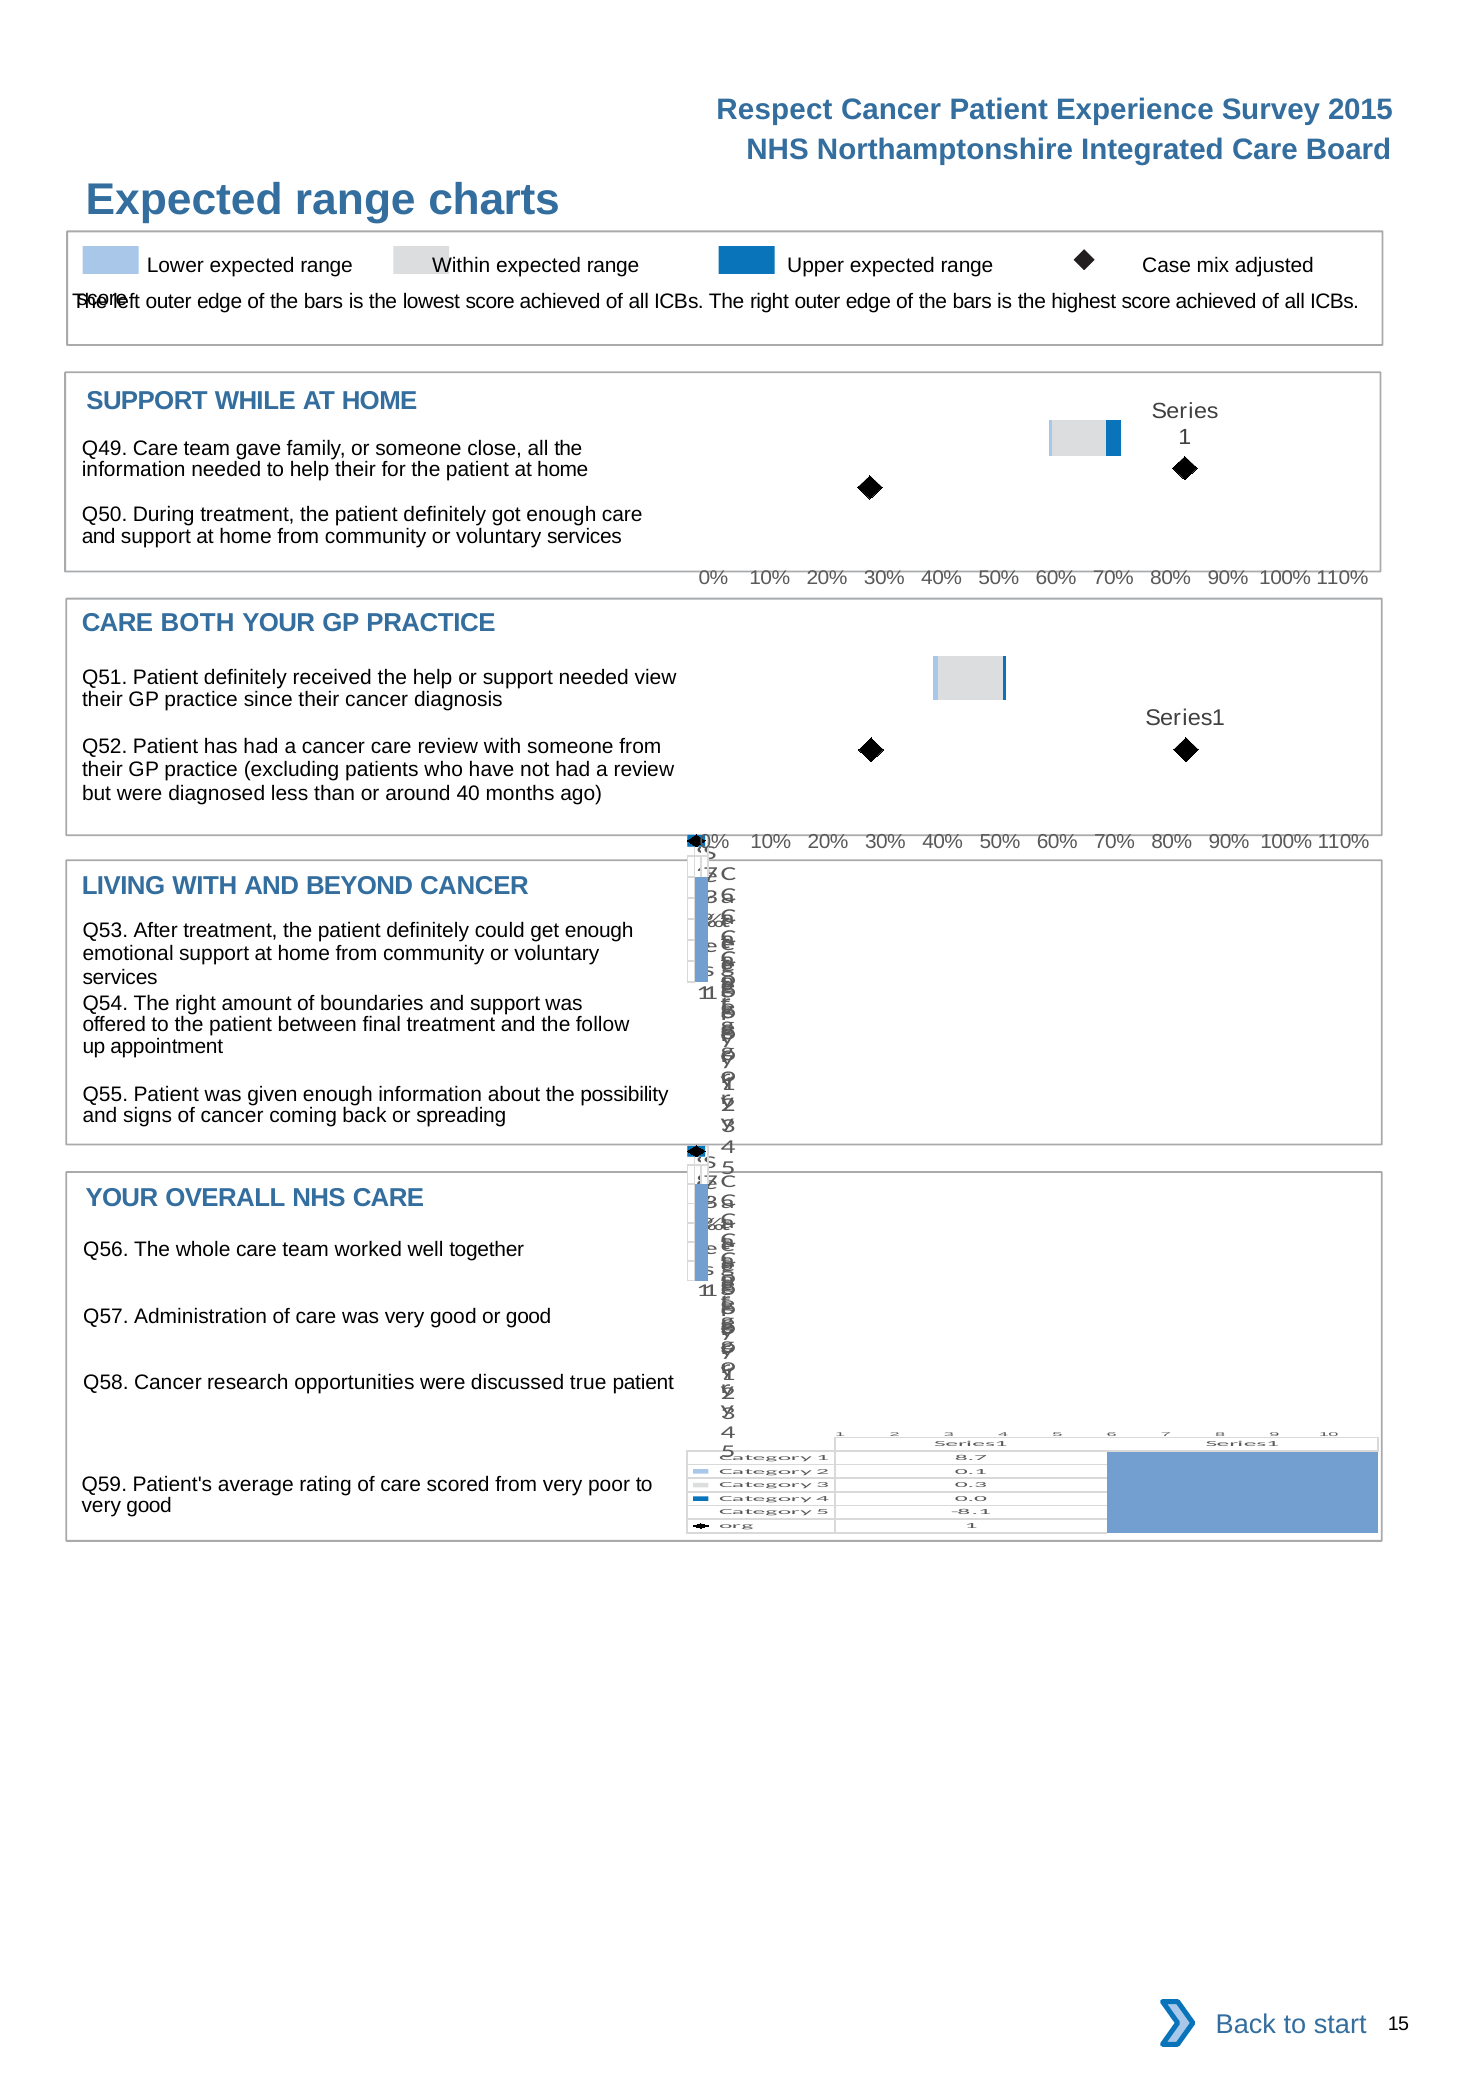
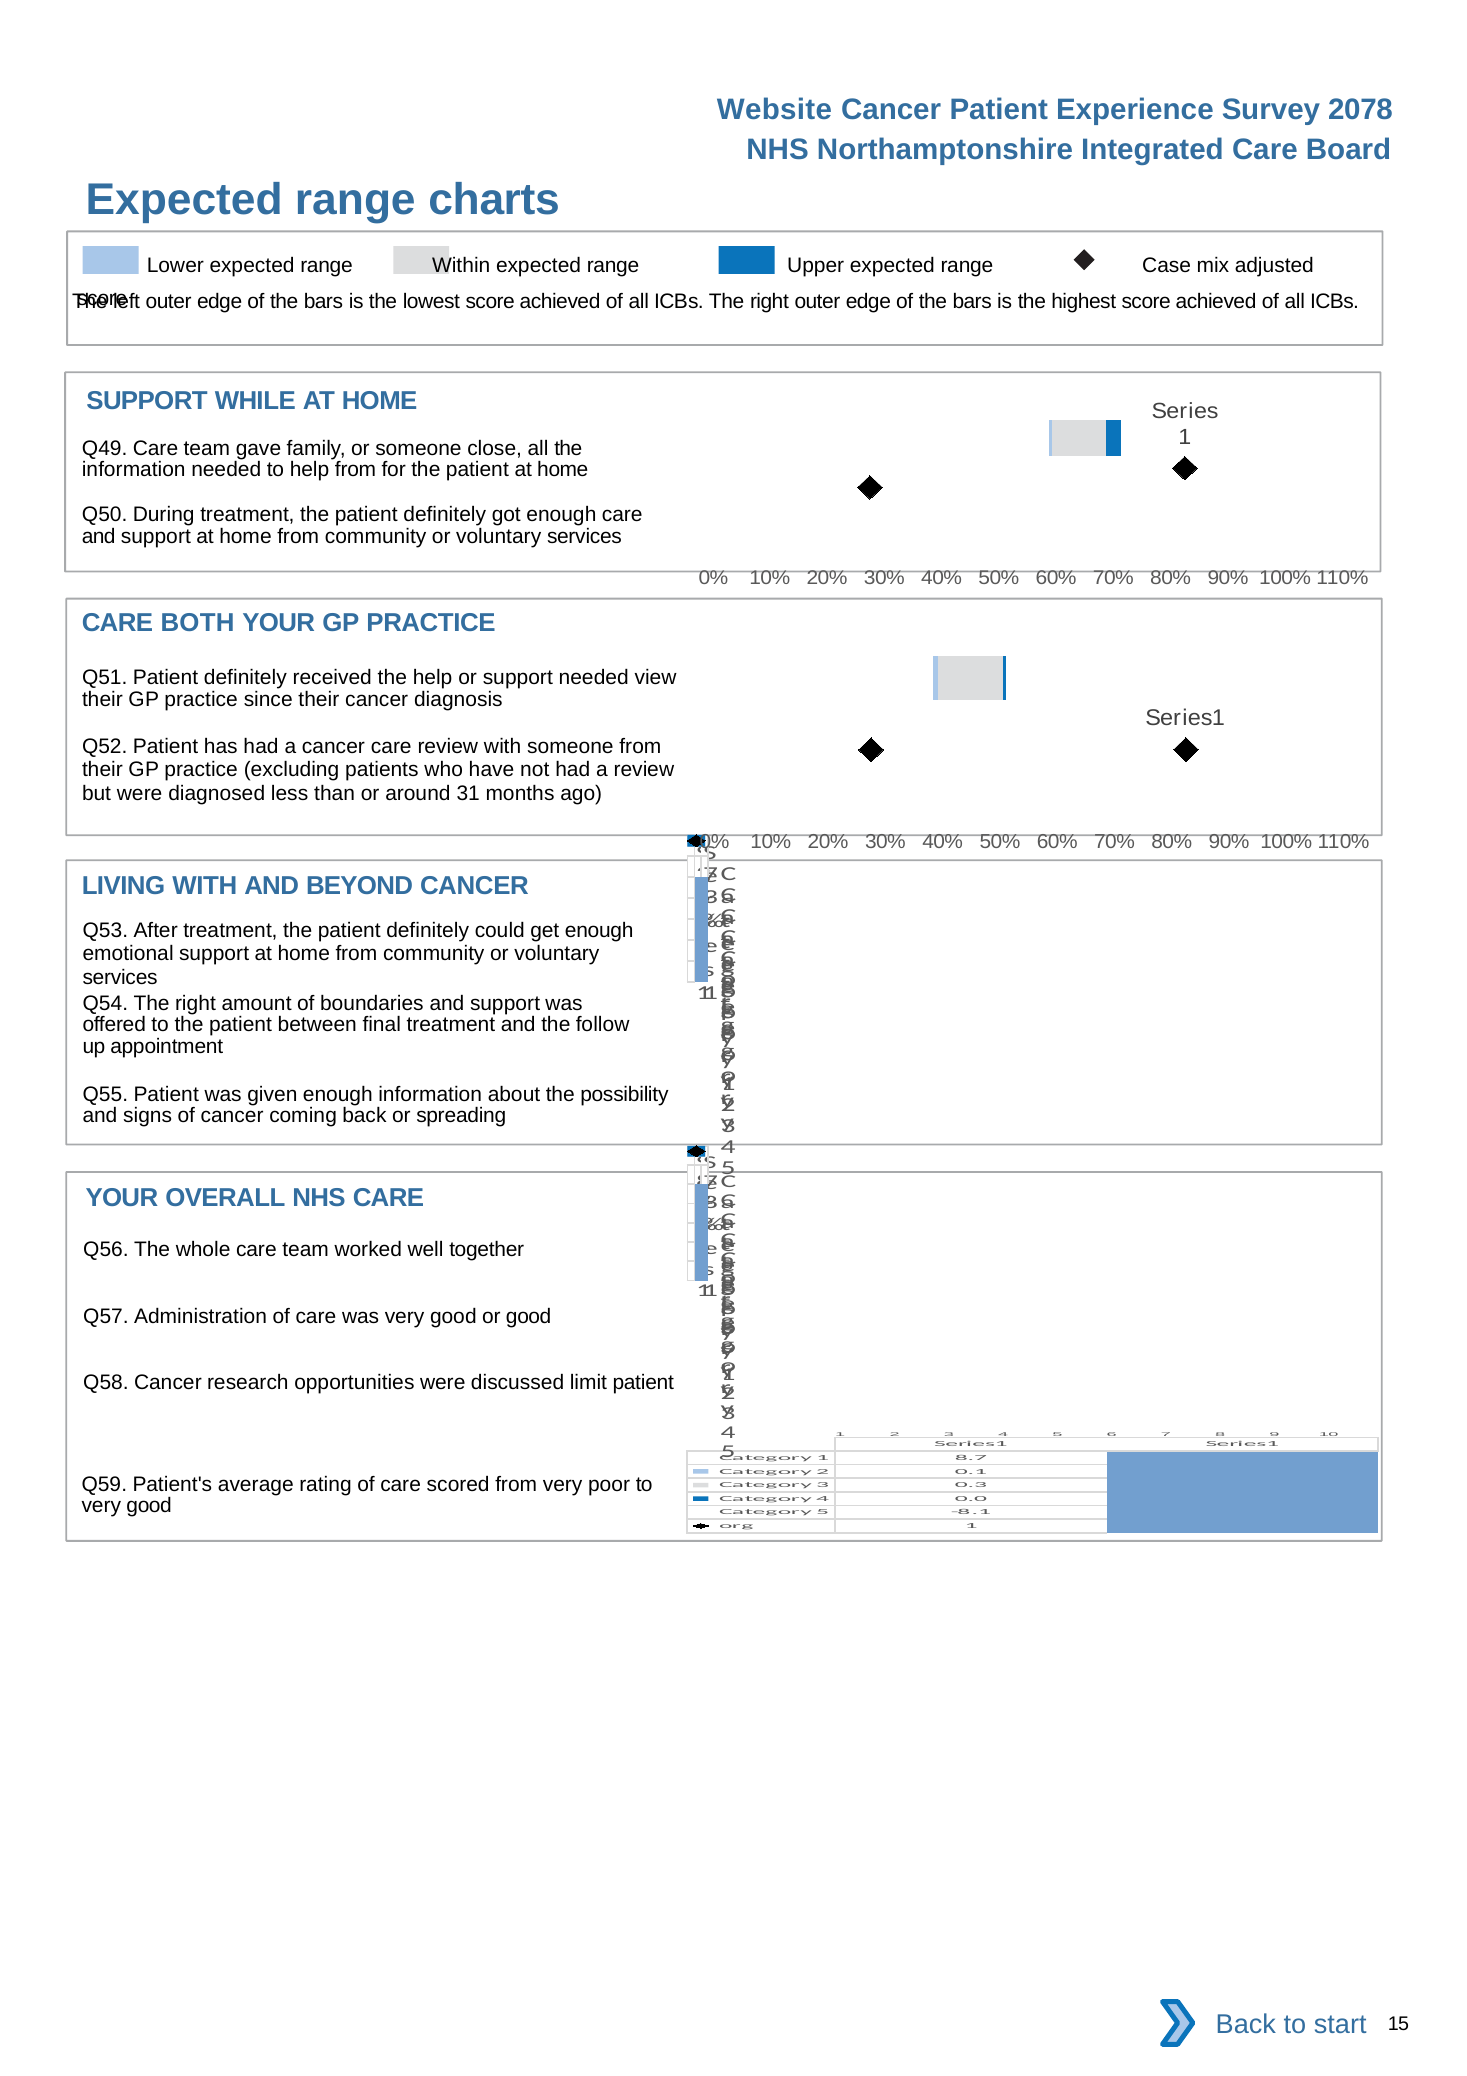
Respect: Respect -> Website (774, 109)
2015: 2015 -> 2078 (1360, 109)
help their: their -> from (356, 470)
40: 40 -> 31 (468, 793)
true: true -> limit (588, 1383)
